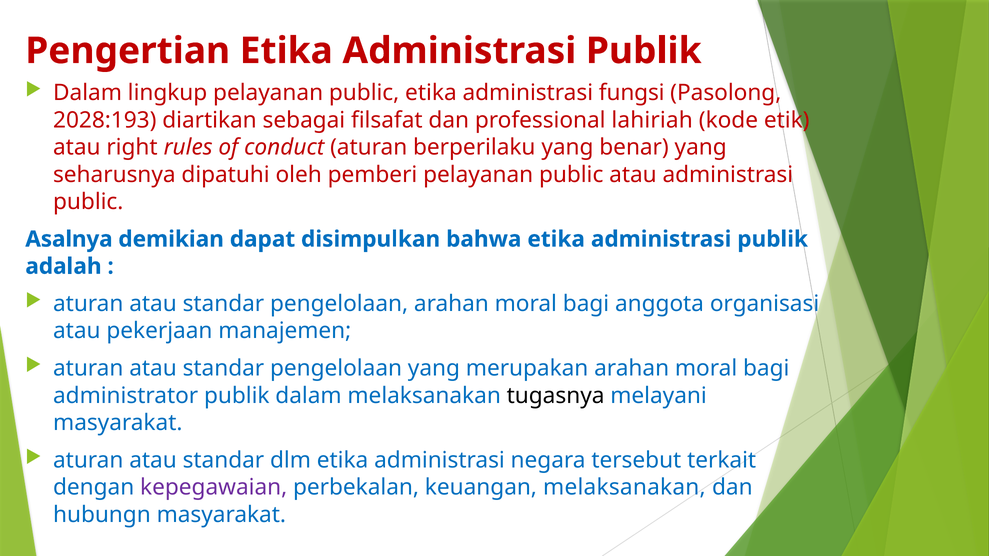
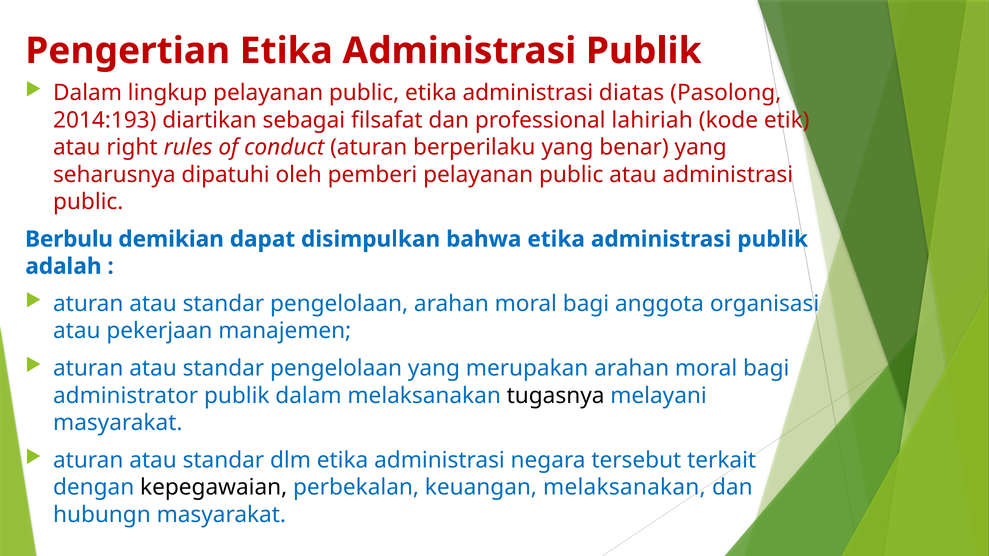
fungsi: fungsi -> diatas (632, 93)
2028:193: 2028:193 -> 2014:193 (105, 120)
Asalnya: Asalnya -> Berbulu (69, 239)
kepegawaian colour: purple -> black (214, 488)
